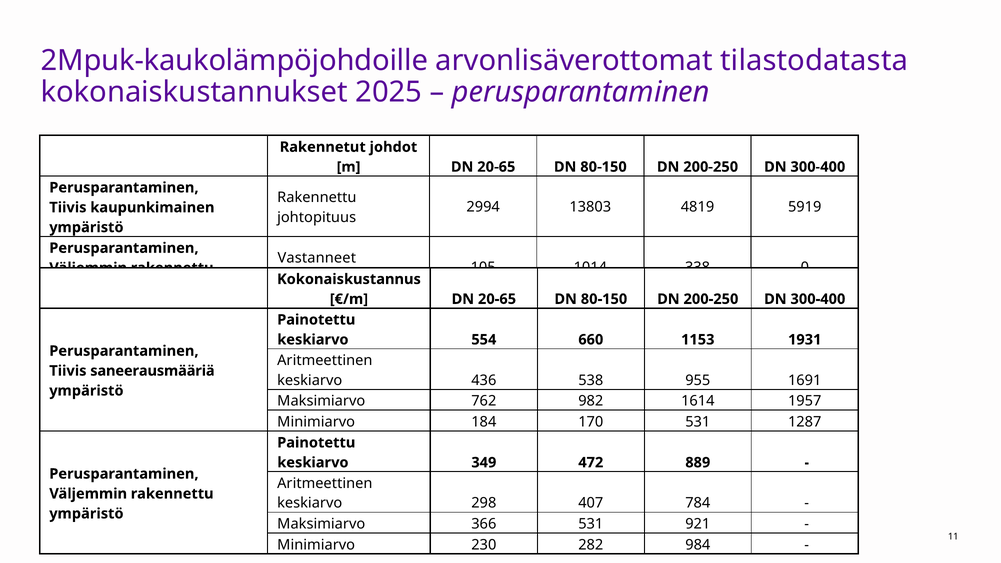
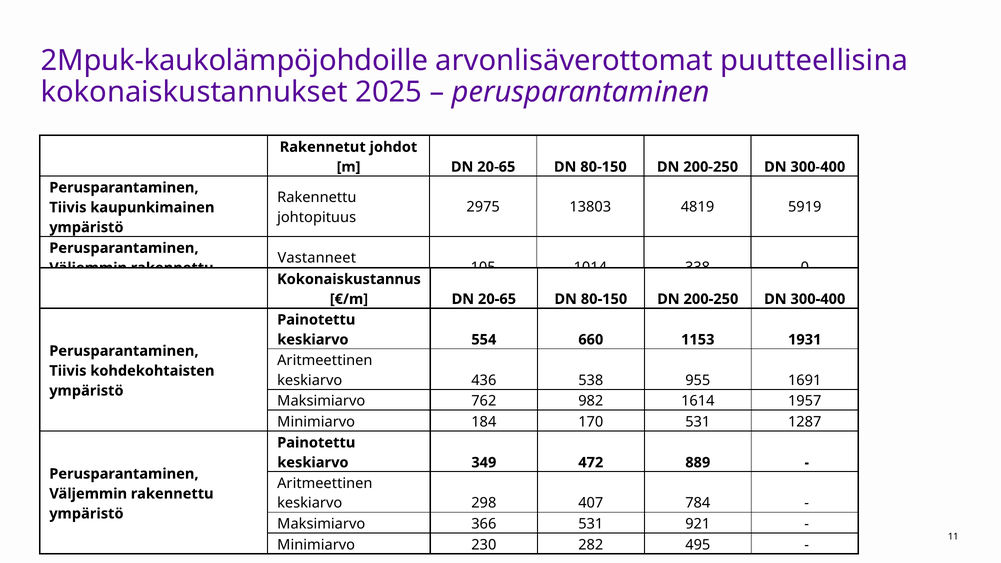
tilastodatasta: tilastodatasta -> puutteellisina (814, 61)
2994: 2994 -> 2975 (483, 207)
saneerausmääriä: saneerausmääriä -> kohdekohtaisten (152, 371)
984: 984 -> 495 (698, 545)
